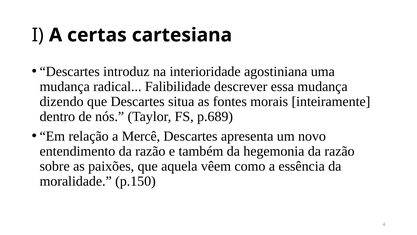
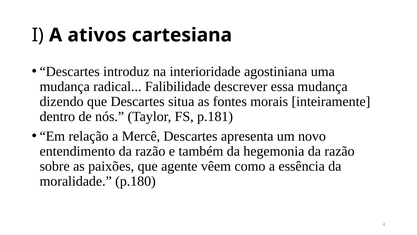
certas: certas -> ativos (97, 35)
p.689: p.689 -> p.181 (215, 116)
aquela: aquela -> agente (179, 166)
p.150: p.150 -> p.180 (136, 181)
